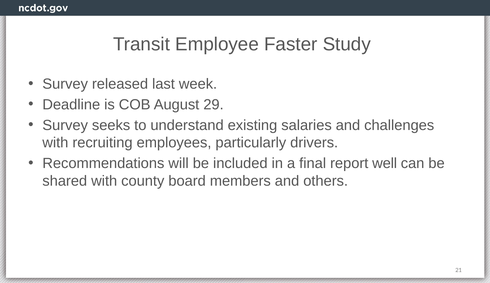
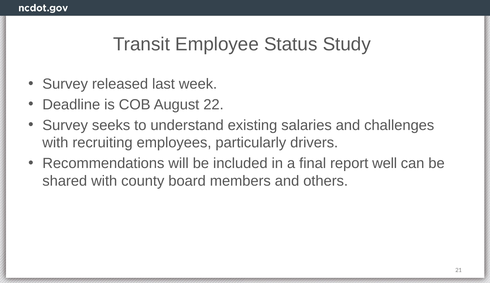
Faster: Faster -> Status (291, 44)
29: 29 -> 22 (214, 104)
